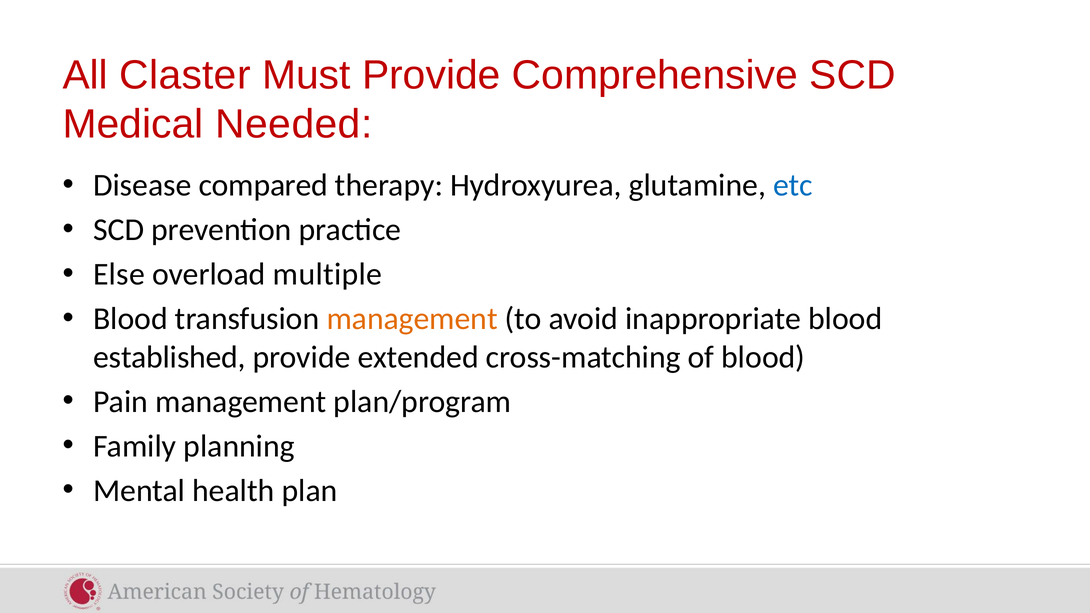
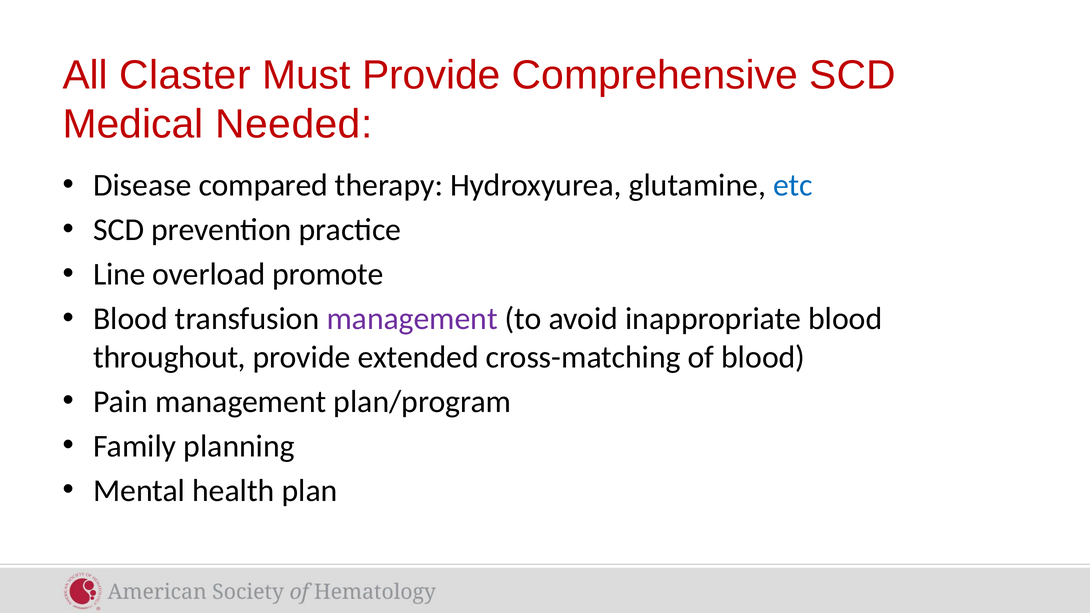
Else: Else -> Line (119, 274)
multiple: multiple -> promote (328, 274)
management colour: orange -> purple (412, 319)
established: established -> throughout (169, 357)
